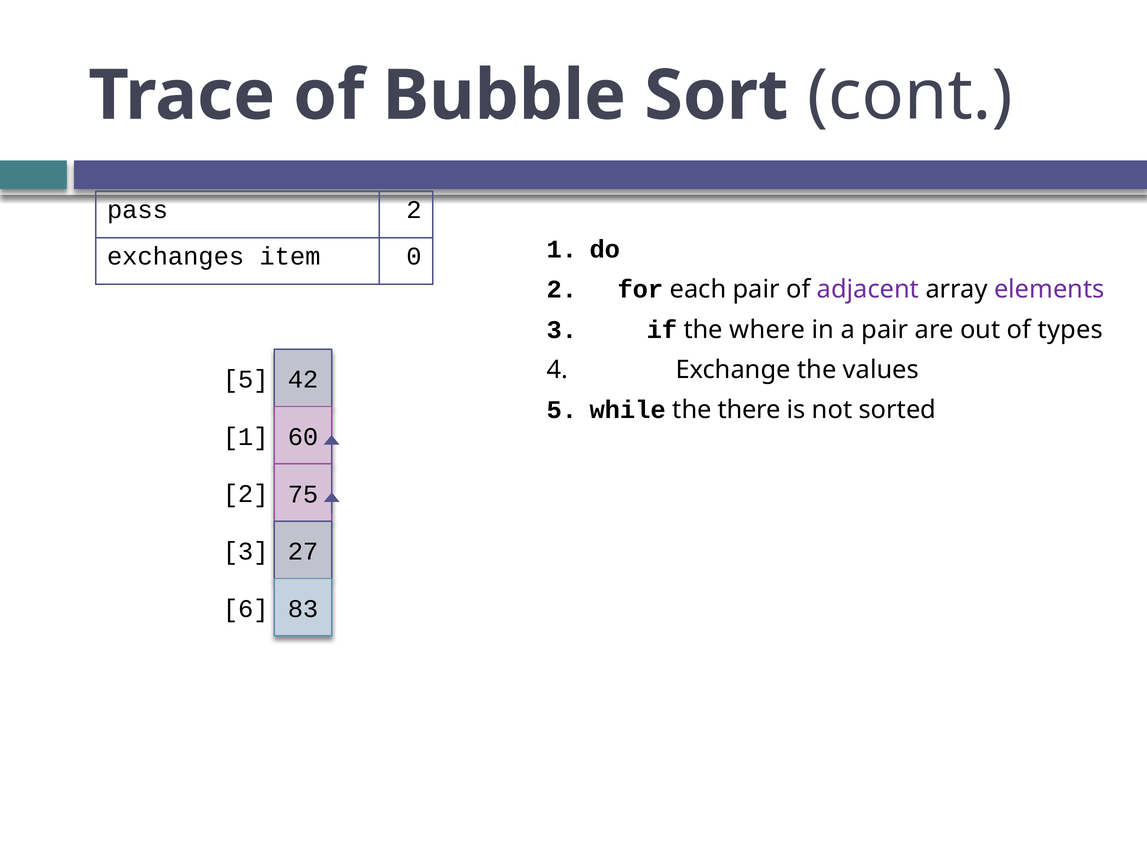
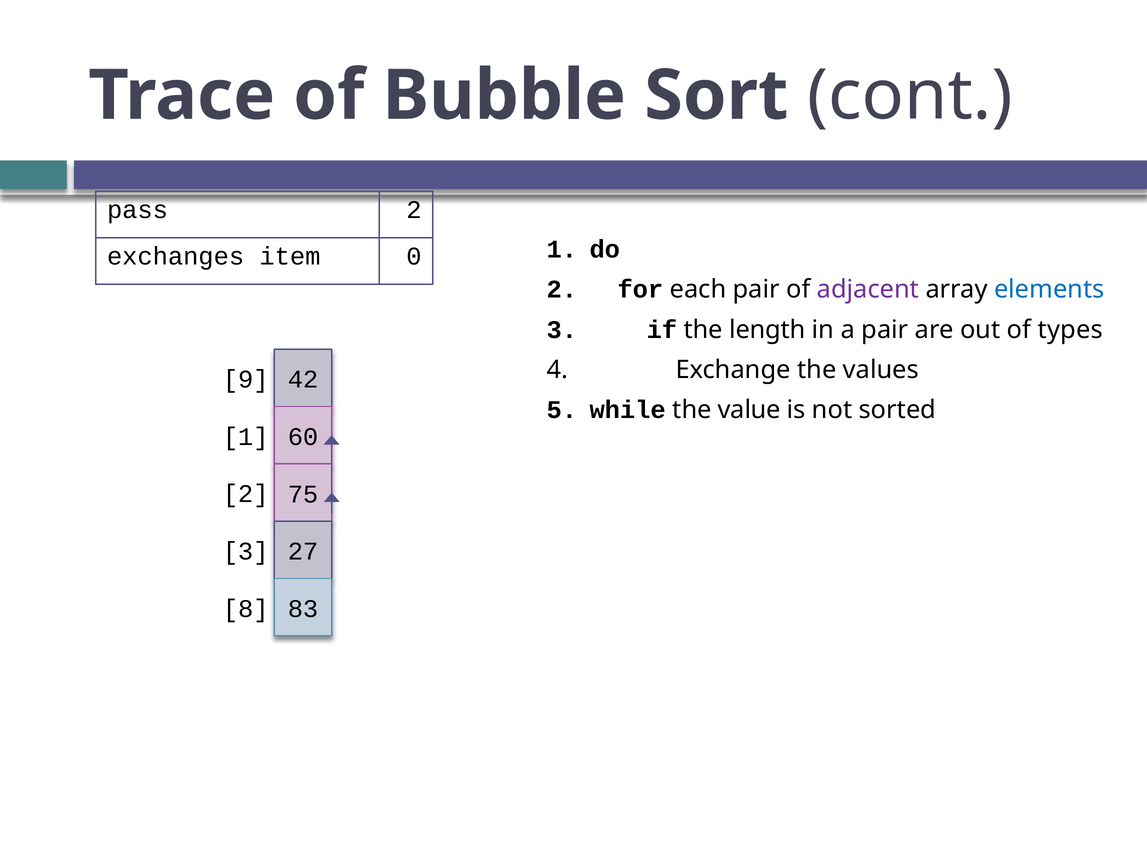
elements colour: purple -> blue (1049, 290)
where: where -> length (767, 330)
5: 5 -> 9 (246, 379)
there: there -> value (749, 410)
6: 6 -> 8 (246, 609)
